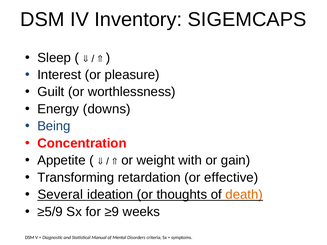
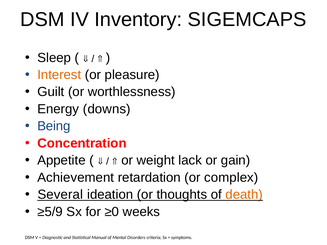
Interest colour: black -> orange (59, 75)
with: with -> lack (190, 161)
Transforming: Transforming -> Achievement (76, 178)
effective: effective -> complex (231, 178)
≥9: ≥9 -> ≥0 (112, 212)
